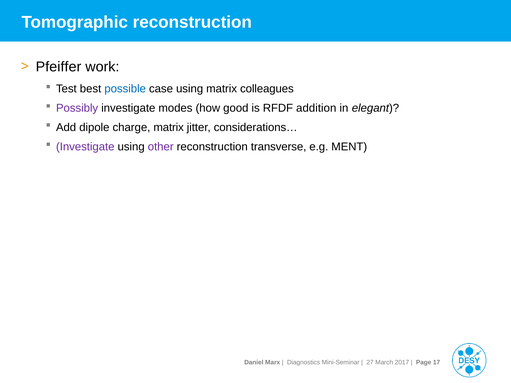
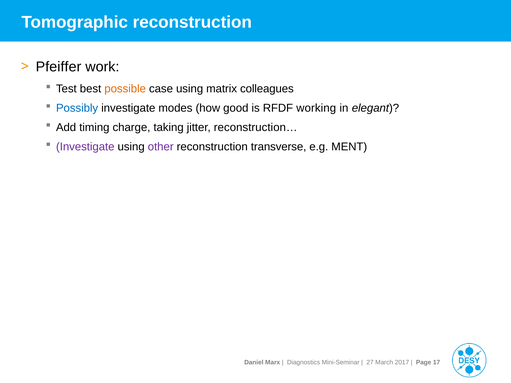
possible colour: blue -> orange (125, 89)
Possibly colour: purple -> blue (77, 108)
addition: addition -> working (316, 108)
dipole: dipole -> timing (94, 128)
charge matrix: matrix -> taking (169, 128)
considerations…: considerations… -> reconstruction… (256, 128)
